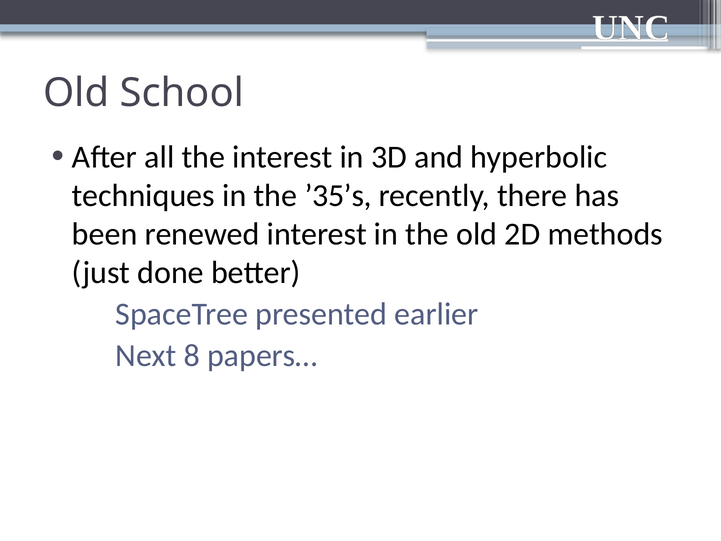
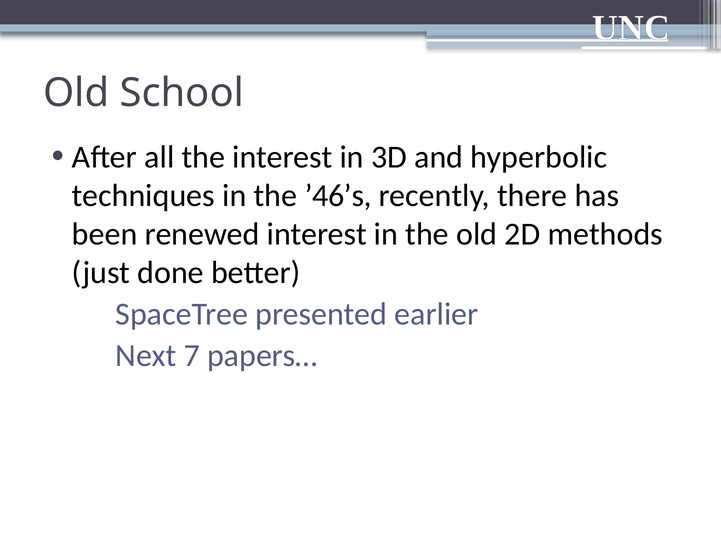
’35’s: ’35’s -> ’46’s (338, 196)
8: 8 -> 7 (192, 356)
